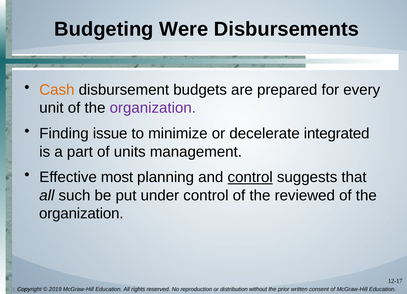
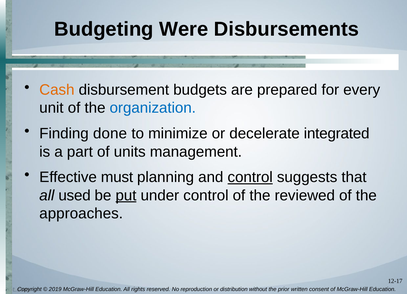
organization colour: purple -> blue (153, 108)
issue: issue -> done (110, 134)
most: most -> must (117, 177)
such: such -> used (75, 195)
put underline: none -> present (126, 195)
organization: organization -> approaches (81, 213)
